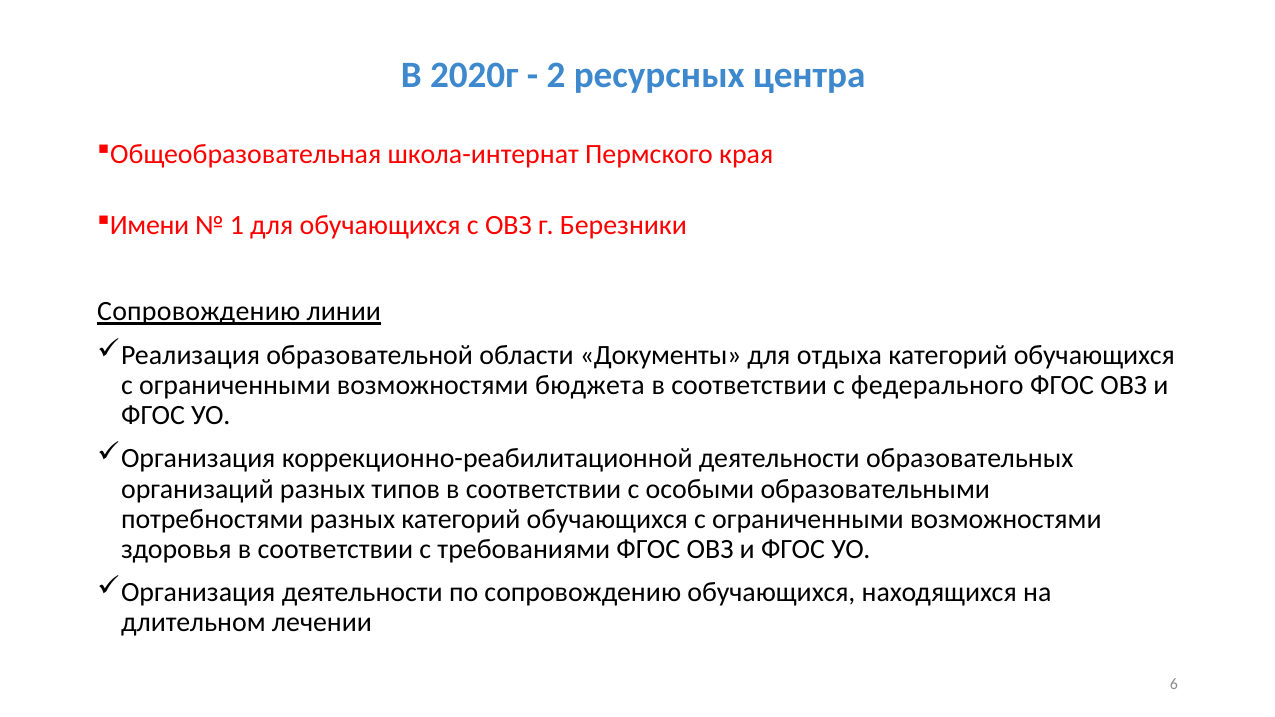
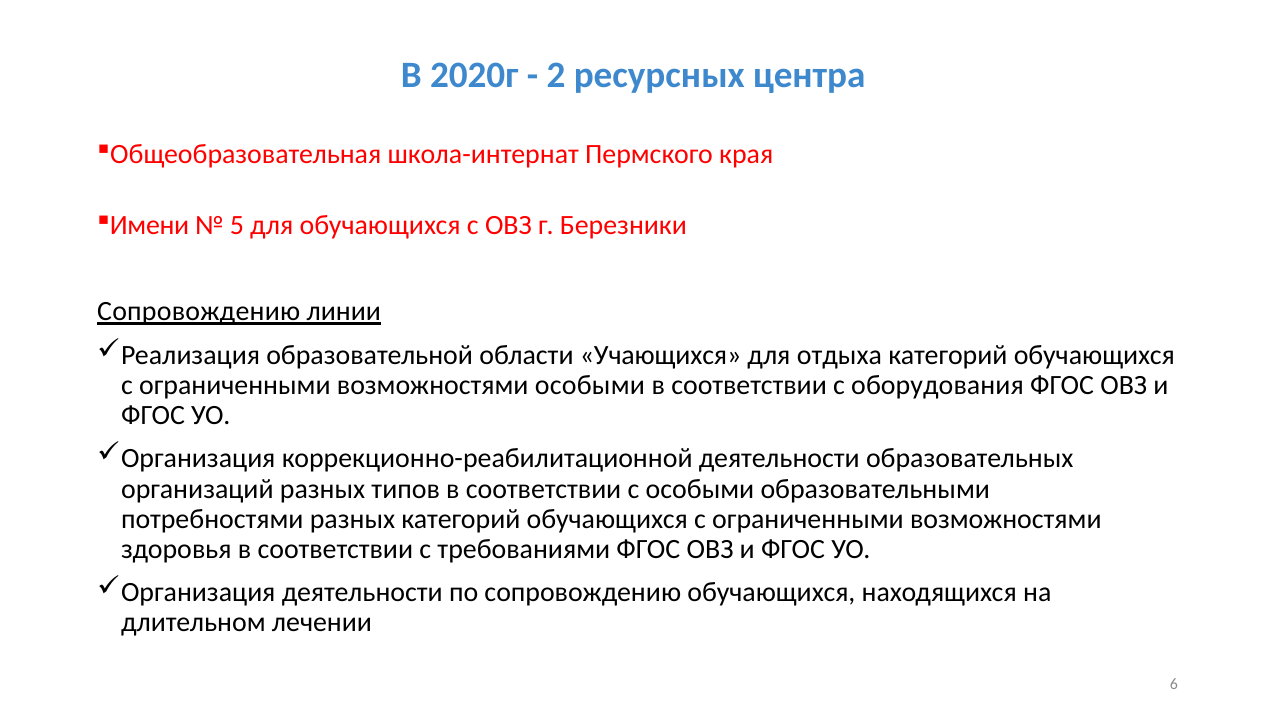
1: 1 -> 5 (237, 225)
Документы: Документы -> Учающихся (661, 355)
возможностями бюджета: бюджета -> особыми (590, 385)
федерального: федерального -> оборудования (937, 385)
